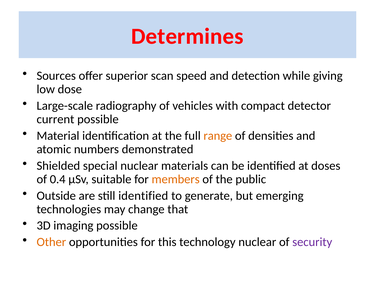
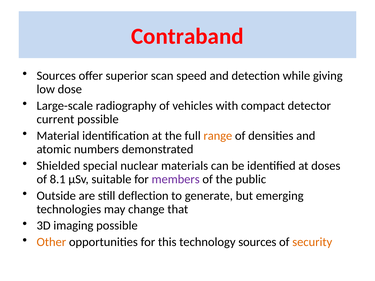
Determines: Determines -> Contraband (187, 36)
0.4: 0.4 -> 8.1 (58, 179)
members colour: orange -> purple (176, 179)
still identified: identified -> deflection (143, 196)
technology nuclear: nuclear -> sources (257, 242)
security colour: purple -> orange (312, 242)
